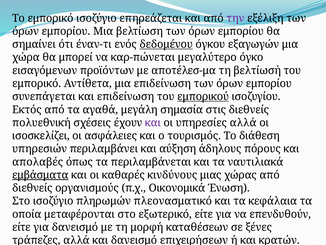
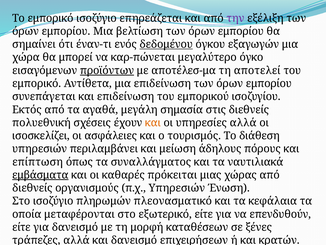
προϊόντων underline: none -> present (107, 70)
βελτίωσή: βελτίωσή -> αποτελεί (257, 70)
εμπορικού underline: present -> none (203, 96)
και colour: purple -> orange (153, 122)
αύξηση: αύξηση -> μείωση (178, 149)
απολαβές: απολαβές -> επίπτωση (38, 162)
περιλαμβάνεται: περιλαμβάνεται -> συναλλάγματος (151, 162)
κινδύνους: κινδύνους -> πρόκειται (172, 175)
π.χ Οικονομικά: Οικονομικά -> Υπηρεσιών (177, 188)
